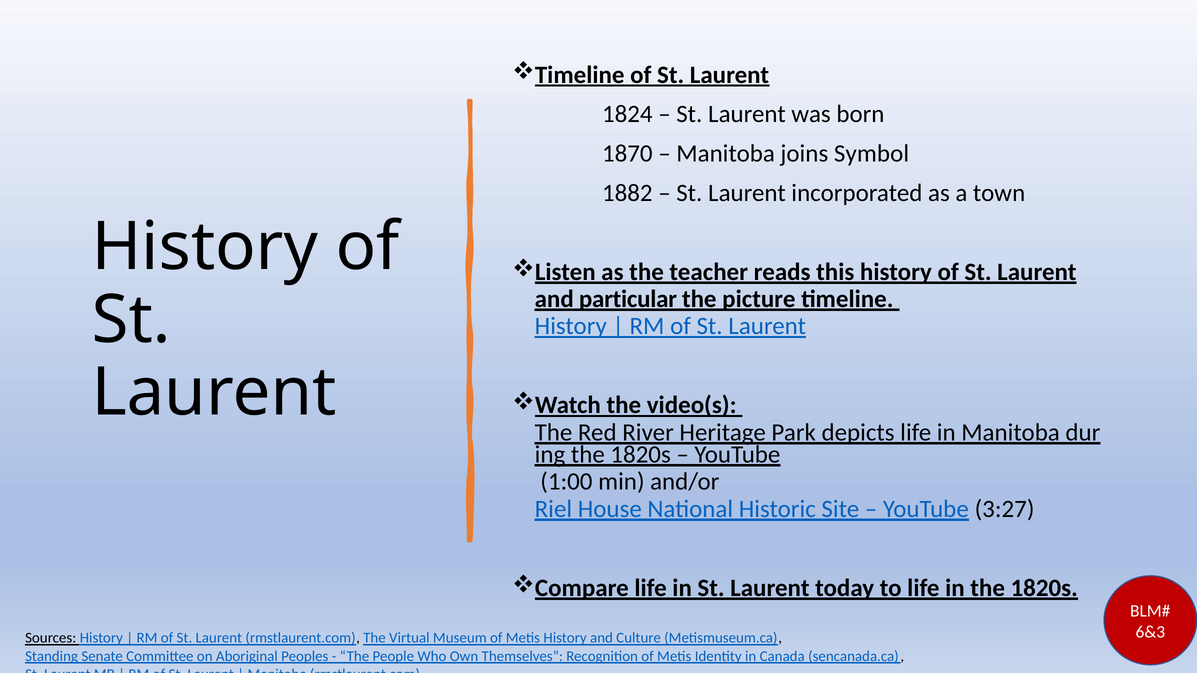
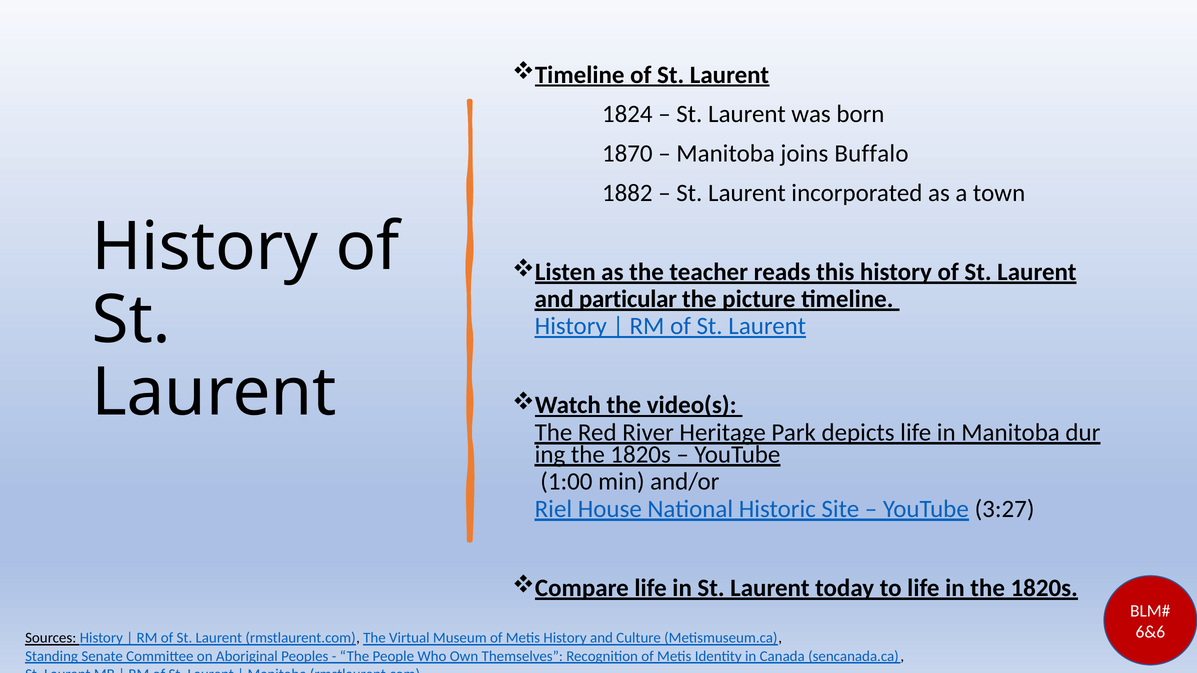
Symbol: Symbol -> Buffalo (871, 154)
6&3: 6&3 -> 6&6 (1150, 632)
